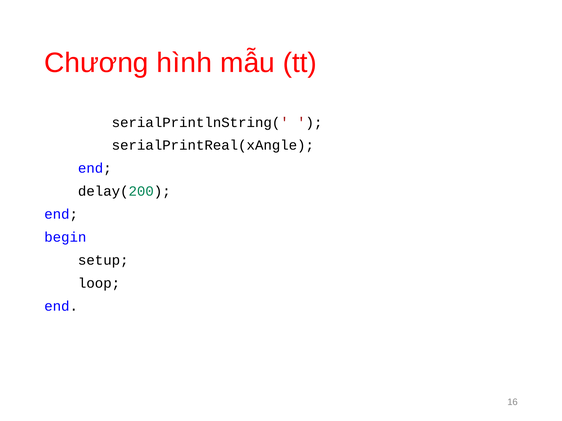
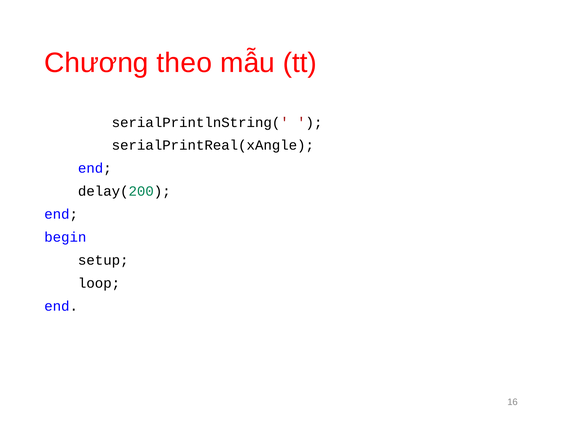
hình: hình -> theo (184, 63)
